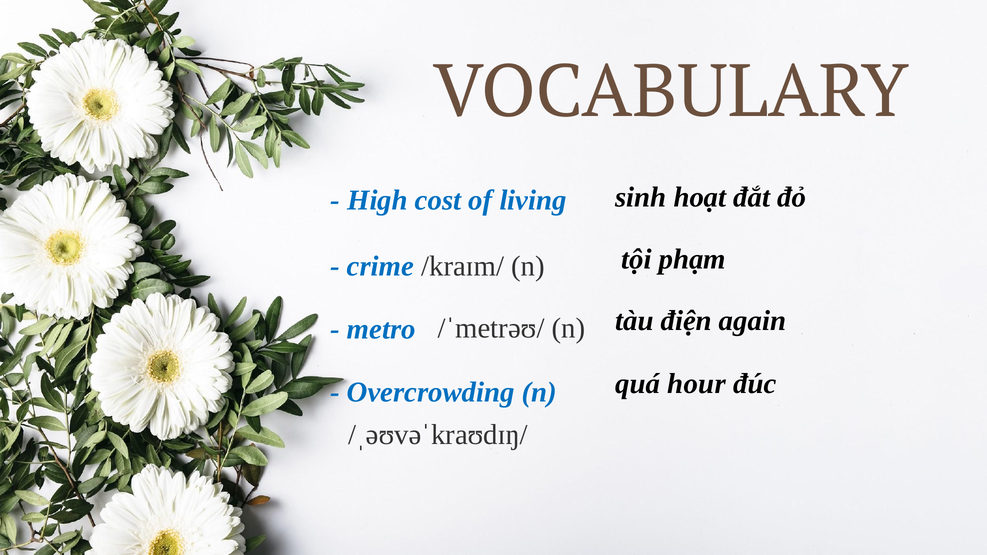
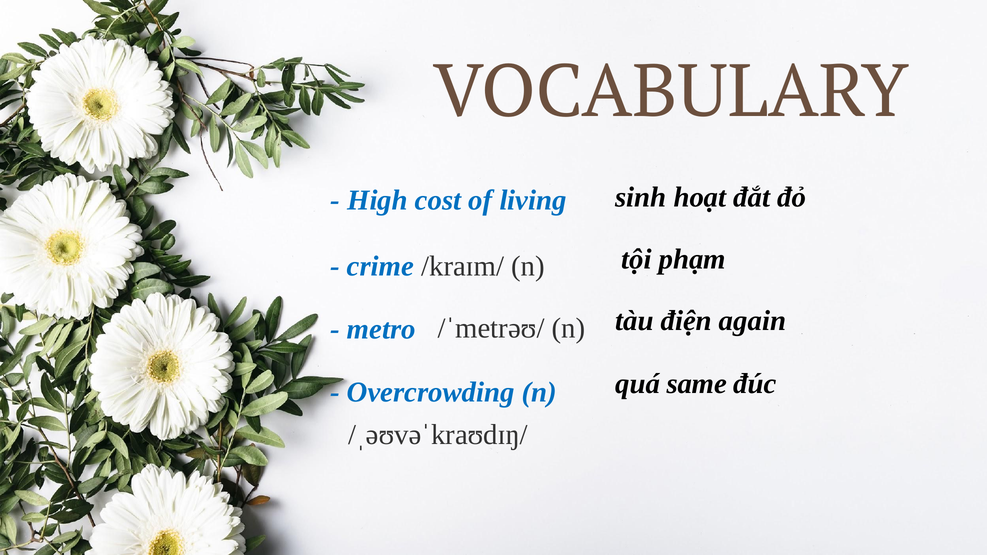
hour: hour -> same (697, 384)
